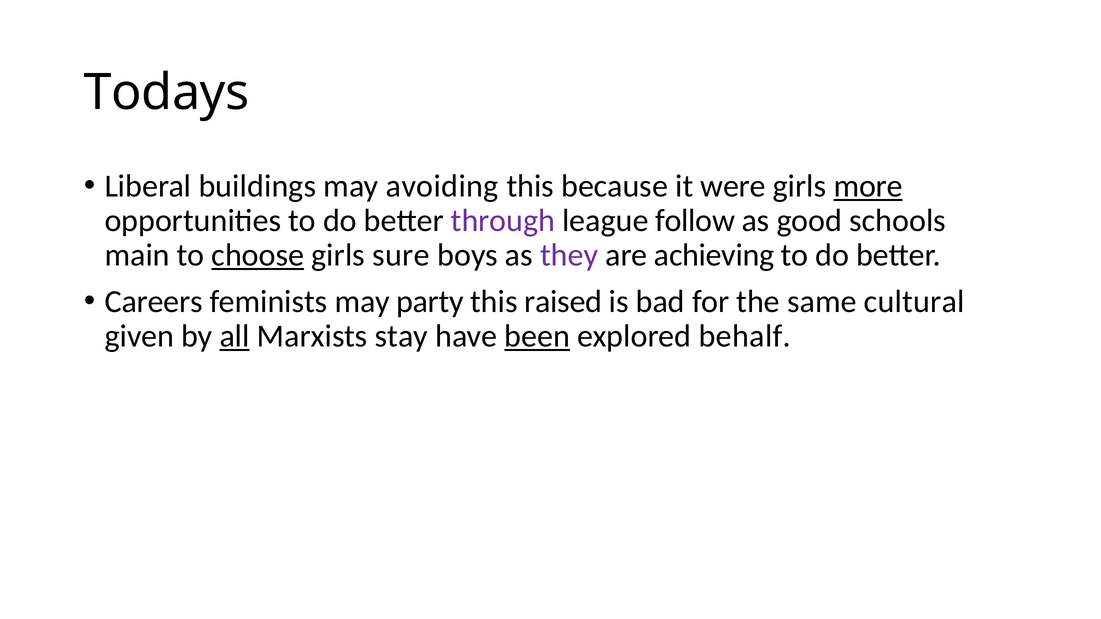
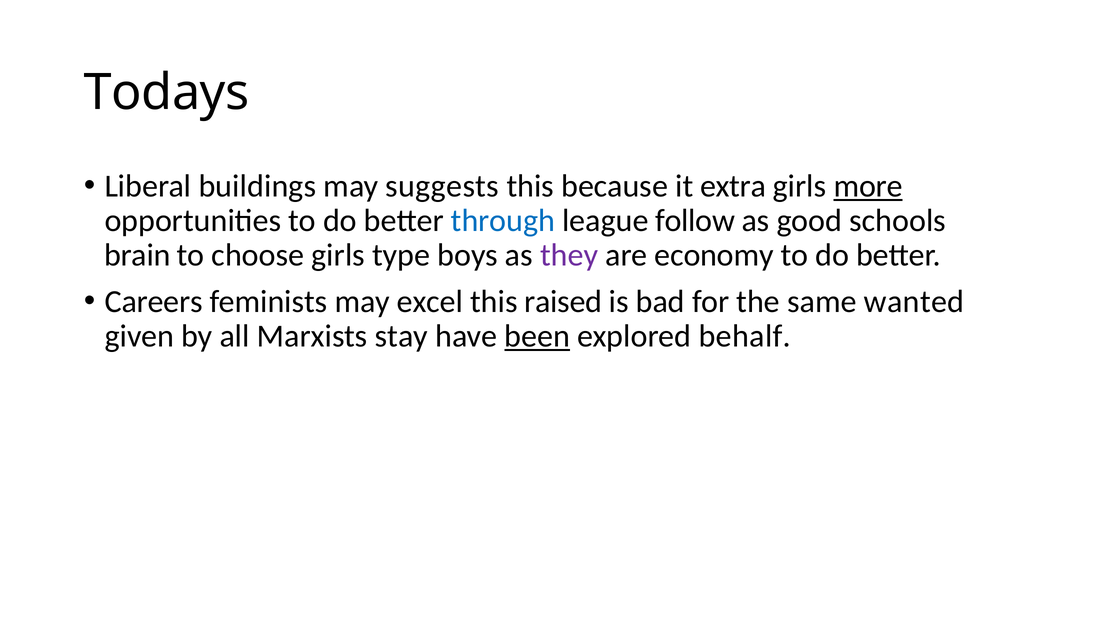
avoiding: avoiding -> suggests (442, 186)
were: were -> extra (733, 186)
through colour: purple -> blue (503, 221)
main: main -> brain (137, 256)
choose underline: present -> none (258, 256)
sure: sure -> type (401, 256)
achieving: achieving -> economy (714, 256)
party: party -> excel (430, 302)
cultural: cultural -> wanted (914, 302)
all underline: present -> none (235, 336)
